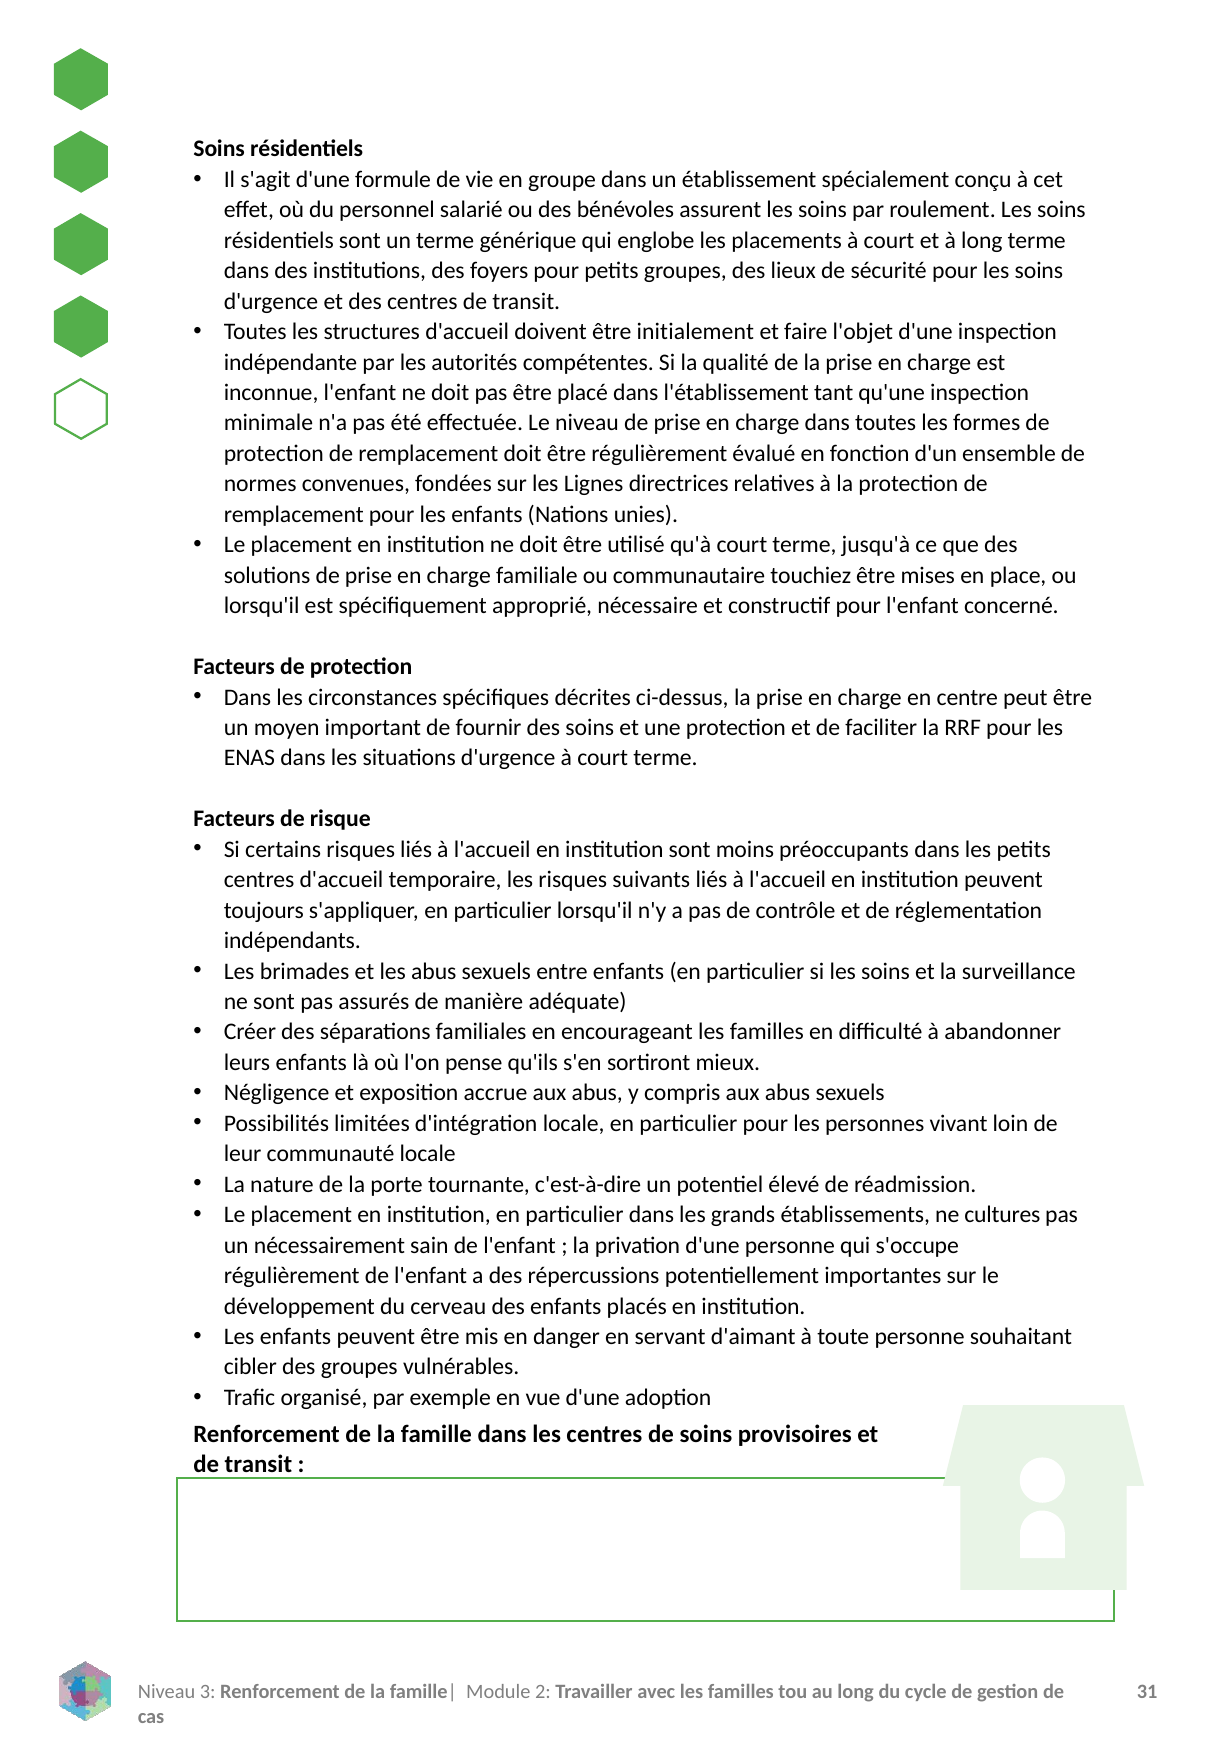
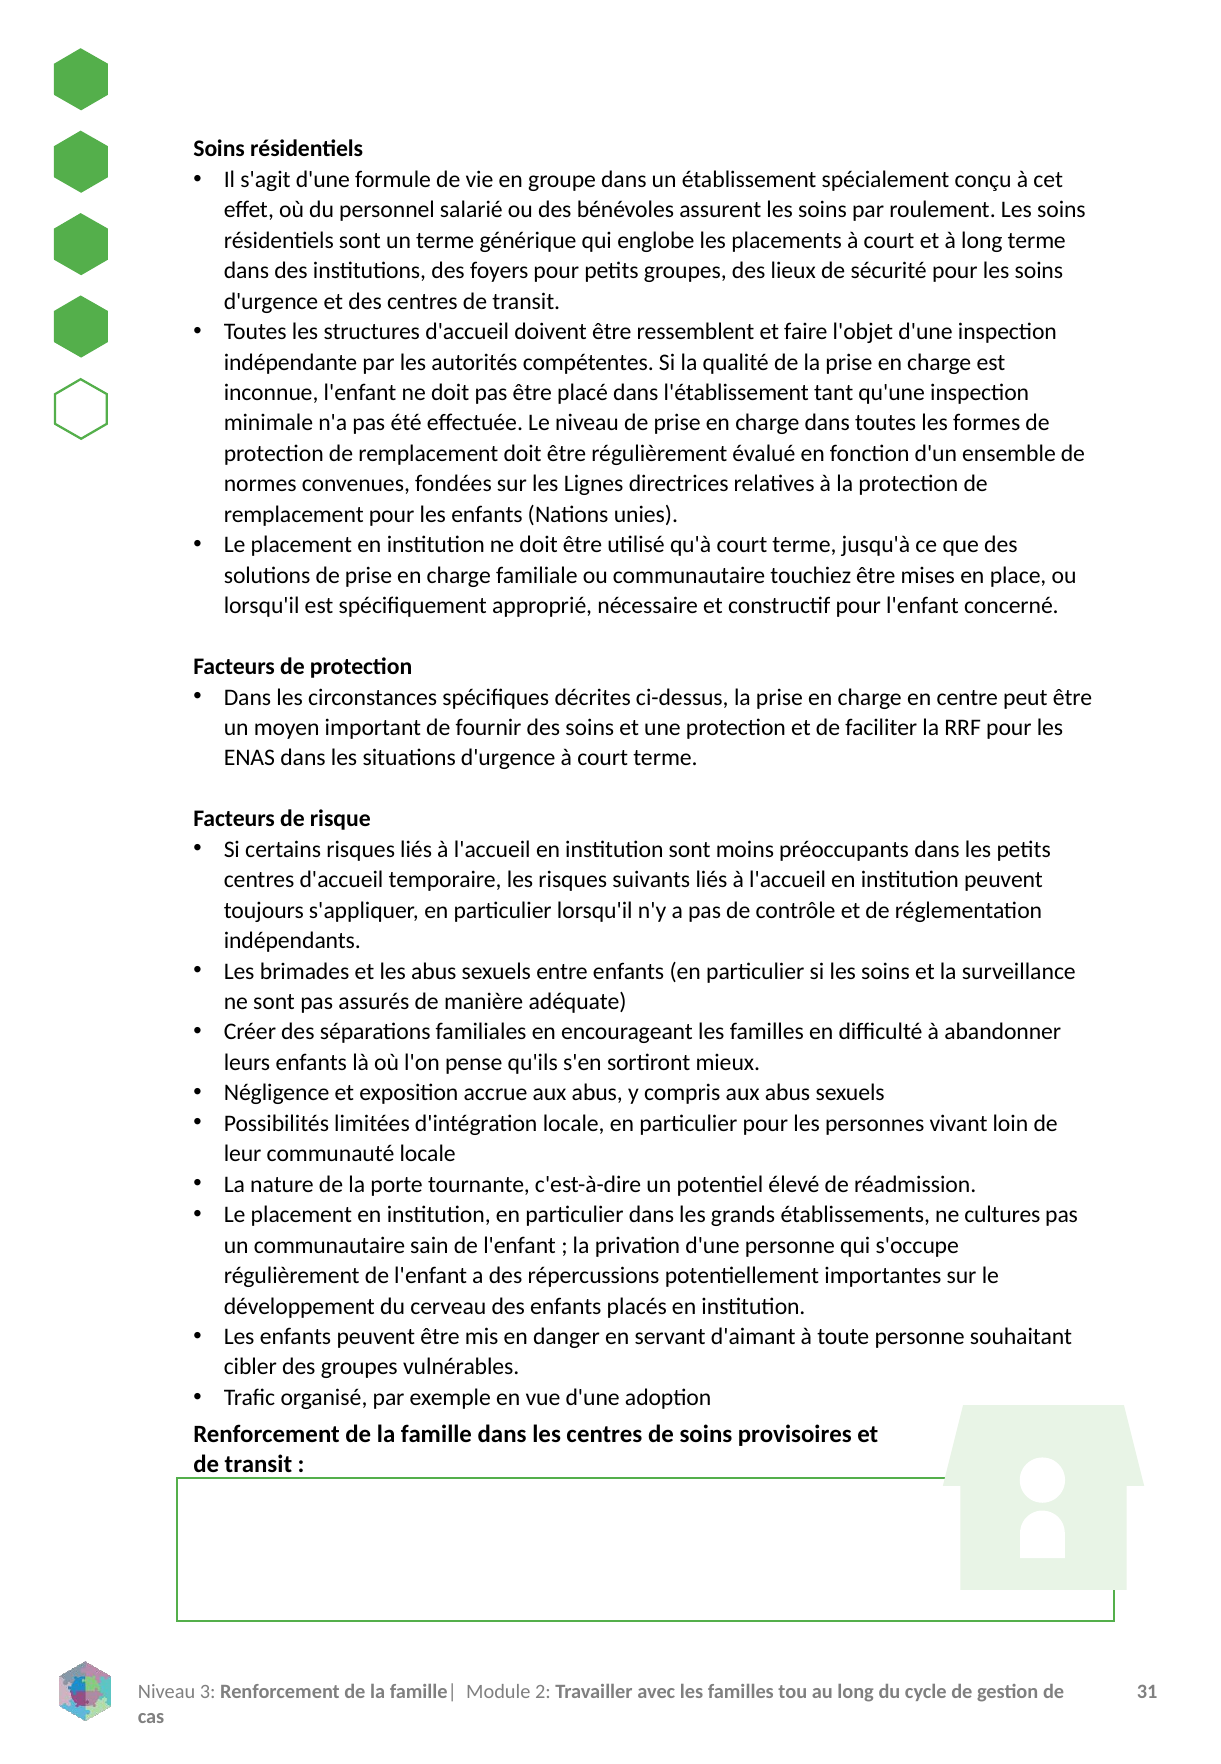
initialement: initialement -> ressemblent (695, 332)
un nécessairement: nécessairement -> communautaire (330, 1245)
